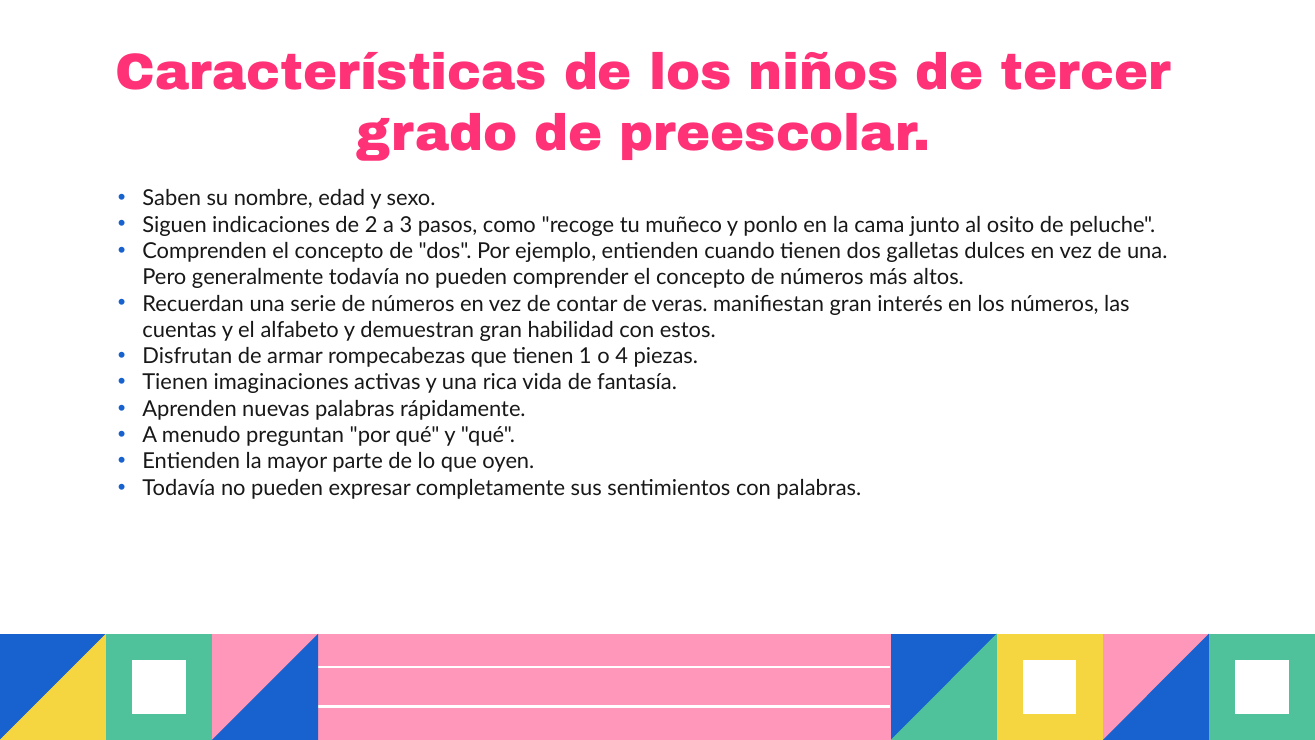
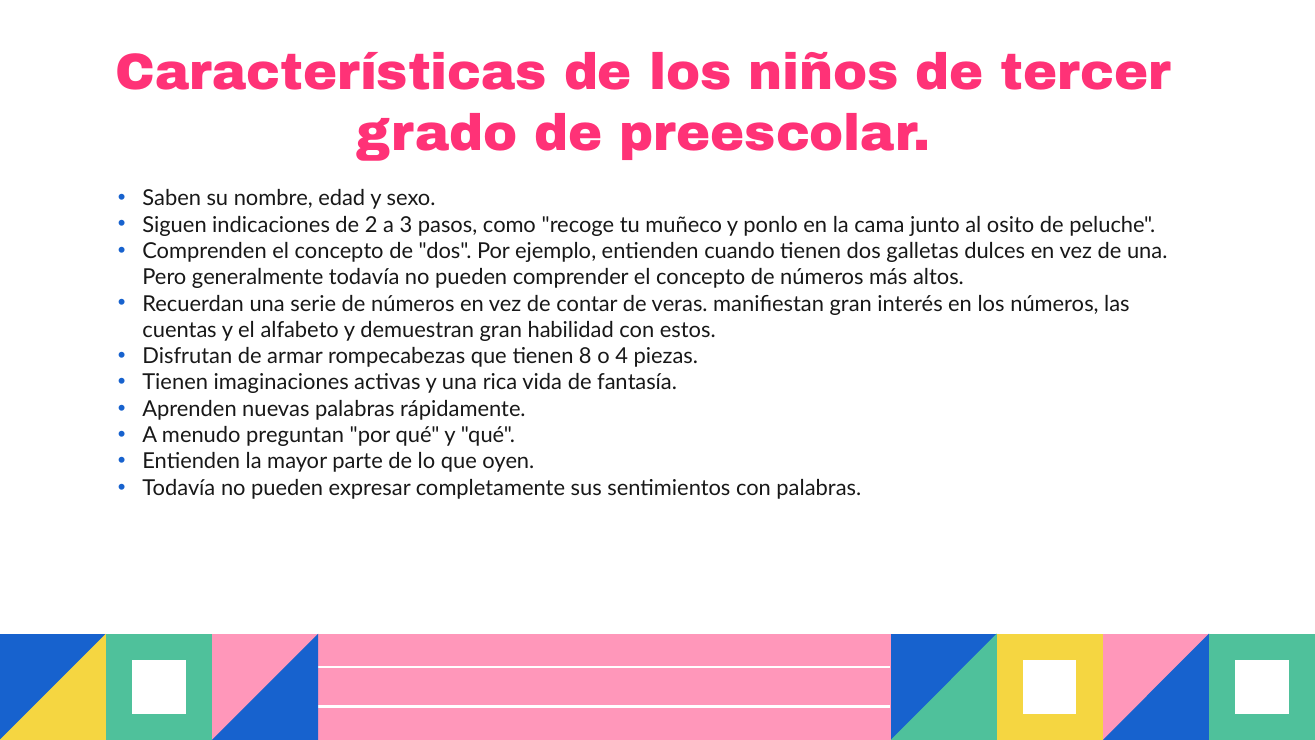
1: 1 -> 8 (585, 356)
